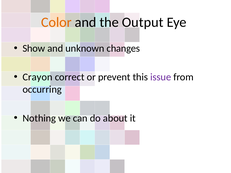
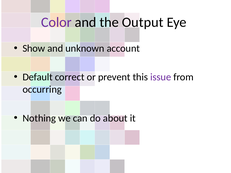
Color colour: orange -> purple (56, 22)
changes: changes -> account (123, 48)
Crayon: Crayon -> Default (38, 77)
